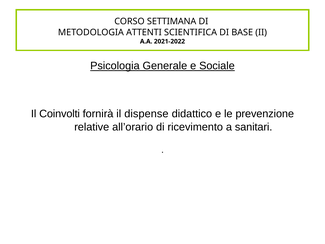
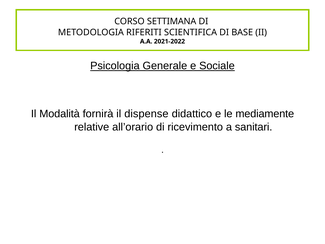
ATTENTI: ATTENTI -> RIFERITI (144, 32)
Coinvolti: Coinvolti -> Modalità (60, 114)
prevenzione: prevenzione -> mediamente (265, 114)
